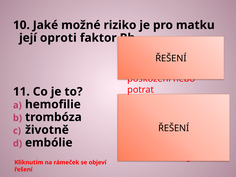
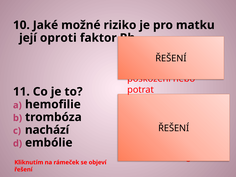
životně: životně -> nachází (47, 130)
